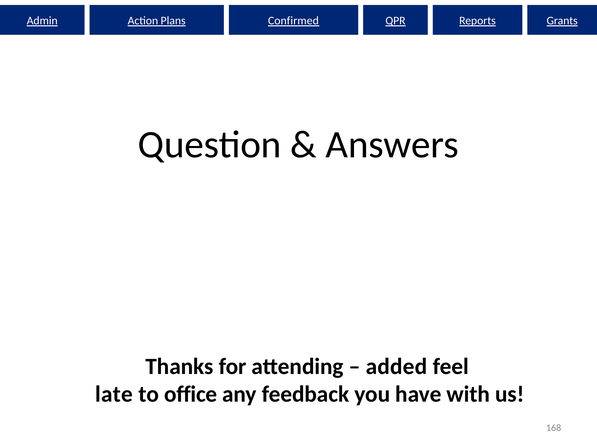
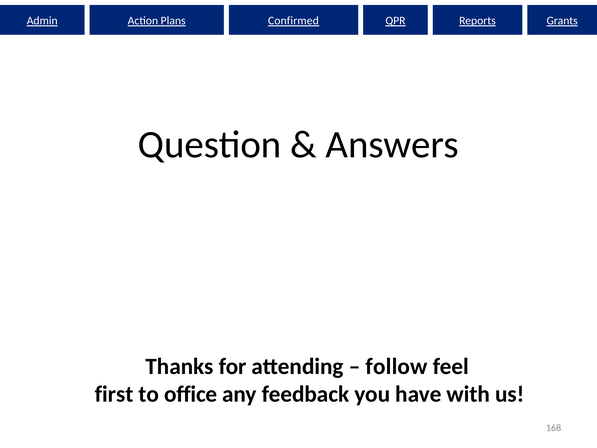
added: added -> follow (397, 366)
late: late -> first (114, 394)
